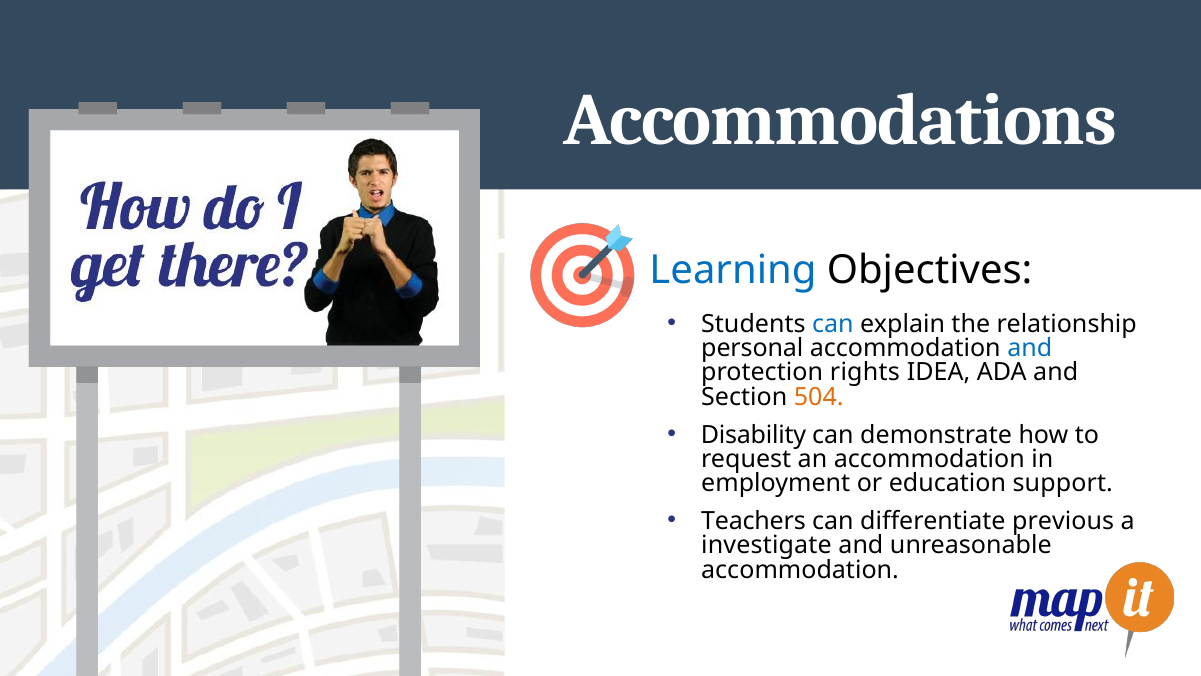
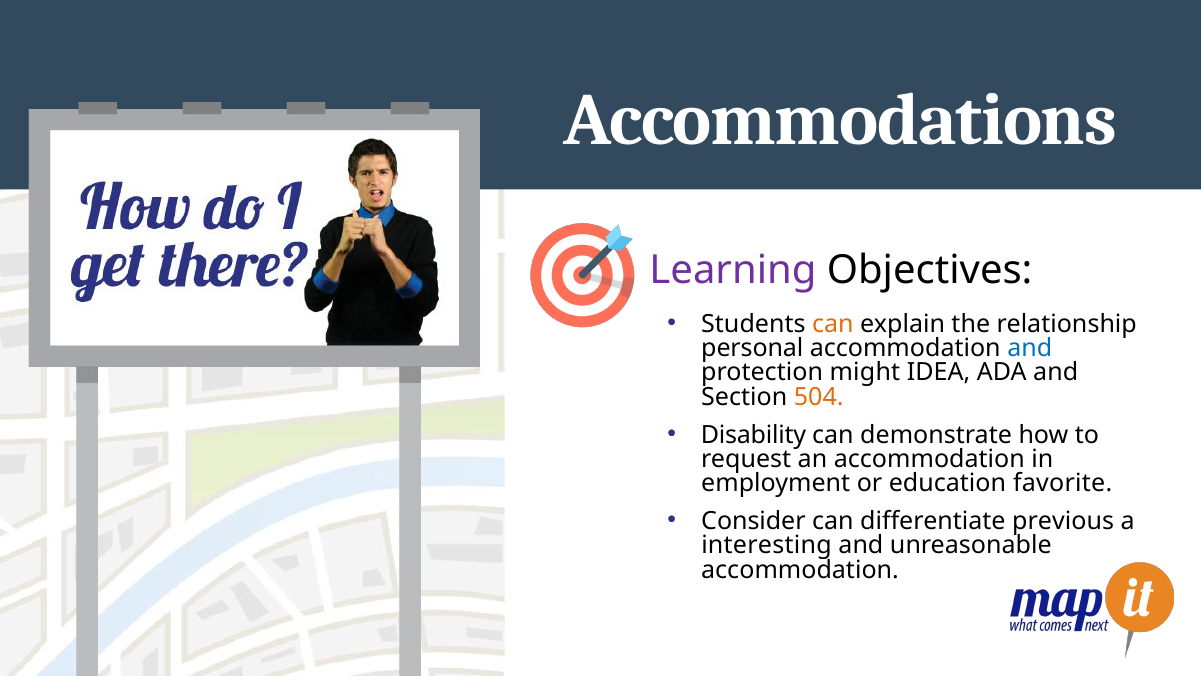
Learning colour: blue -> purple (733, 270)
can colour: blue -> orange (833, 324)
rights: rights -> might (865, 372)
support: support -> favorite (1063, 483)
Teachers: Teachers -> Consider (753, 521)
investigate: investigate -> interesting (766, 545)
